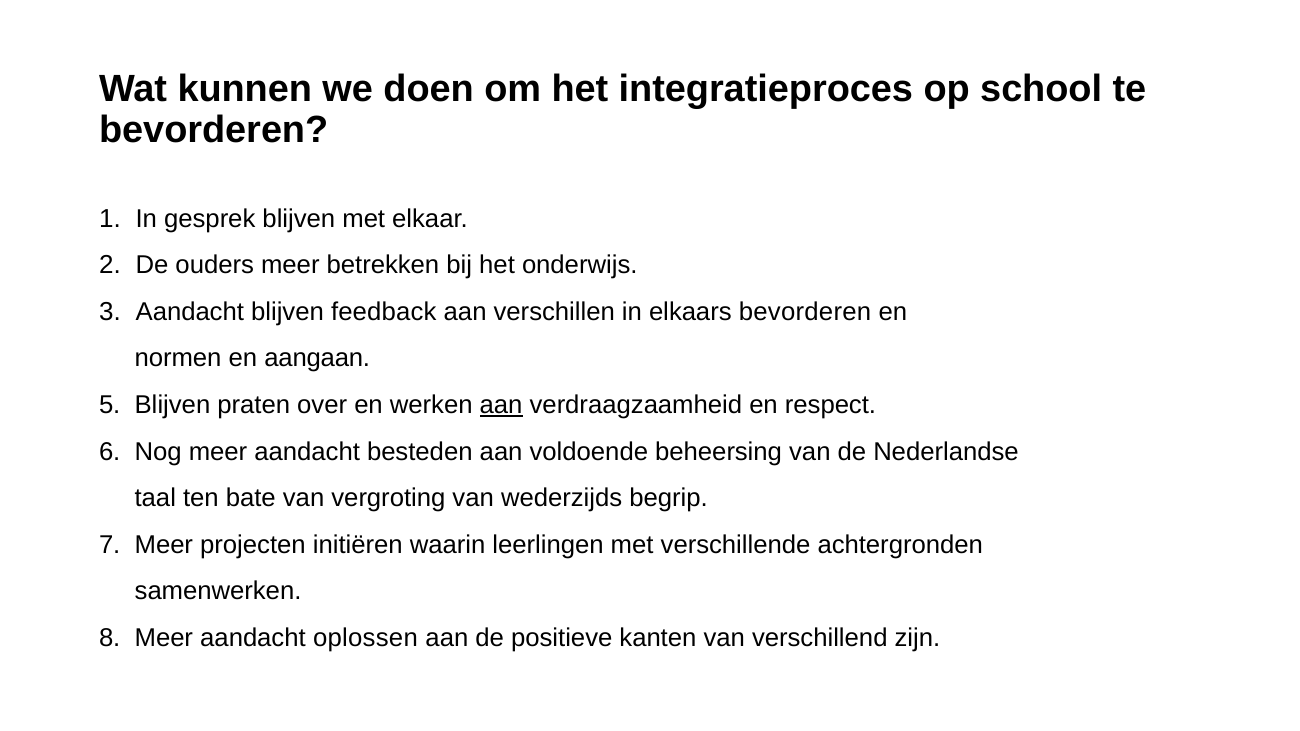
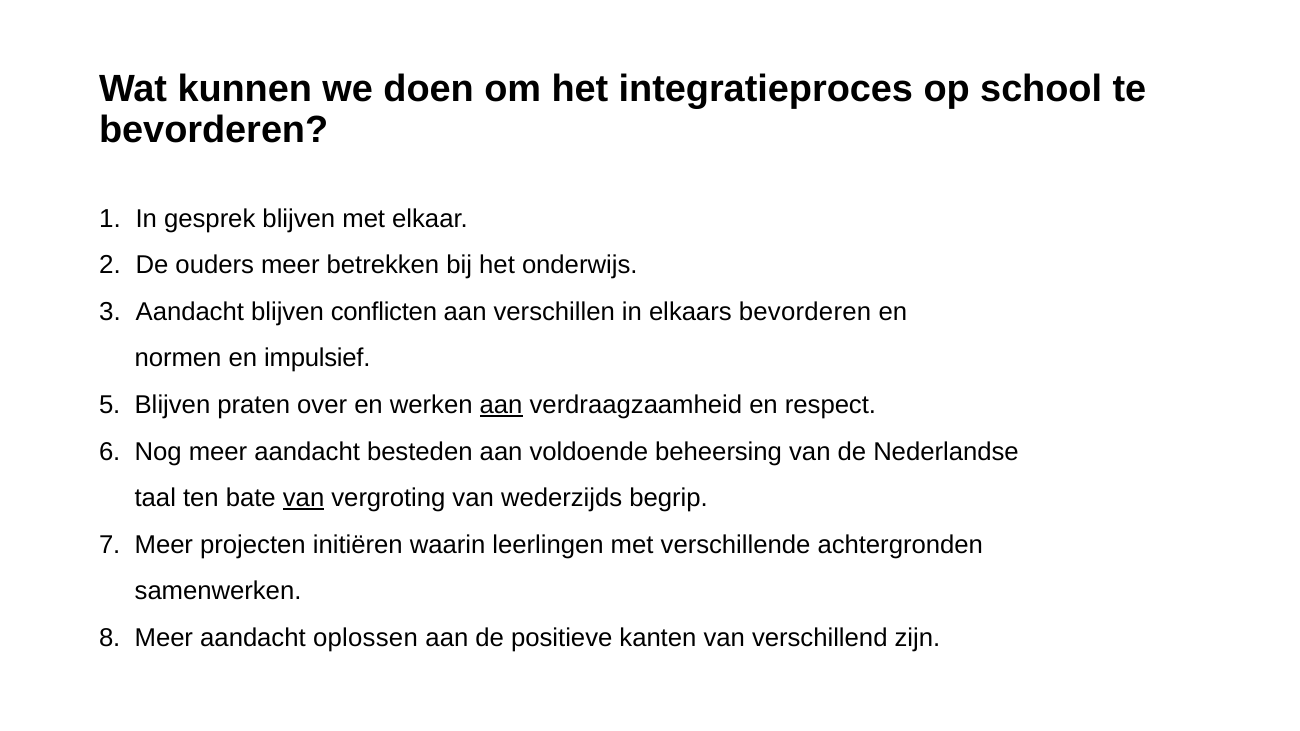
feedback: feedback -> conflicten (384, 312)
aangaan: aangaan -> impulsief (317, 359)
van underline: none -> present (304, 498)
